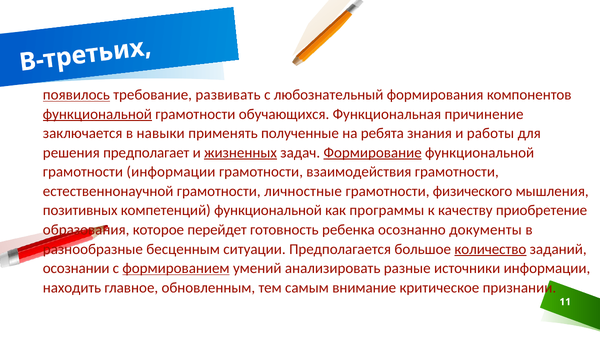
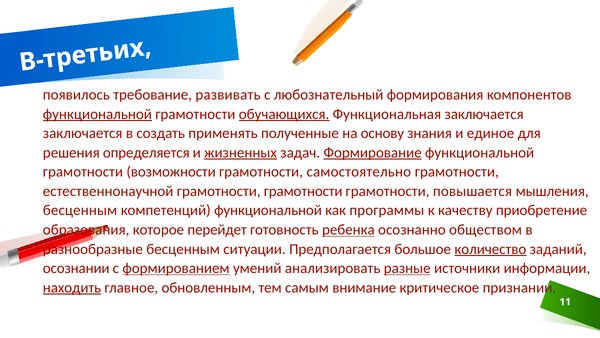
появилось underline: present -> none (76, 95)
обучающихся underline: none -> present (284, 114)
Функциональная причинение: причинение -> заключается (484, 114)
навыки: навыки -> создать (161, 133)
ребята: ребята -> основу (382, 133)
работы: работы -> единое (491, 133)
предполагает: предполагает -> определяется (146, 152)
грамотности информации: информации -> возможности (171, 172)
взаимодействия: взаимодействия -> самостоятельно (359, 172)
естественнонаучной грамотности личностные: личностные -> грамотности (303, 191)
физического: физического -> повышается (472, 191)
позитивных: позитивных -> бесценным (80, 210)
ребенка underline: none -> present (348, 229)
документы: документы -> обществом (486, 229)
разные underline: none -> present (407, 268)
находить underline: none -> present (72, 287)
